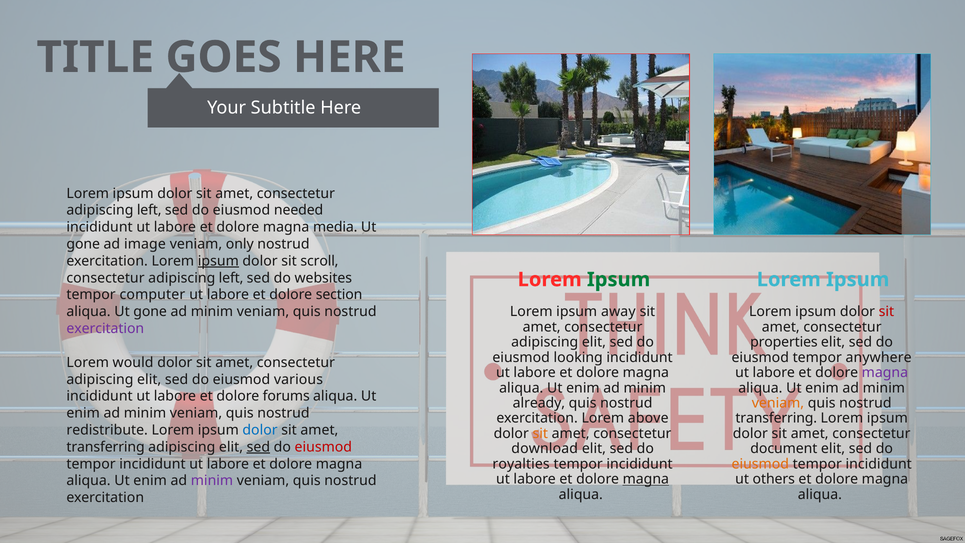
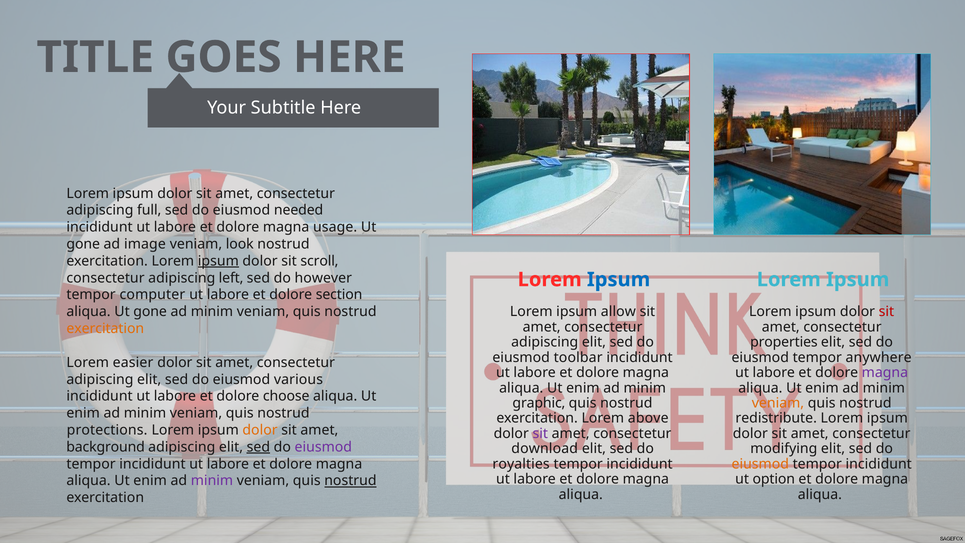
left: left -> full (149, 210)
media: media -> usage (335, 227)
only: only -> look (240, 244)
websites: websites -> however (323, 278)
Ipsum colour: green -> blue (619, 279)
away: away -> allow (618, 312)
exercitation colour: purple -> orange (105, 329)
looking: looking -> toolbar (578, 357)
would: would -> easier (133, 362)
forums: forums -> choose (286, 396)
already: already -> graphic (539, 403)
transferring: transferring -> redistribute (776, 418)
redistribute: redistribute -> protections (107, 430)
dolor colour: blue -> orange (260, 430)
sit colour: orange -> purple (540, 433)
transferring: transferring -> background (106, 447)
eiusmod colour: red -> purple (323, 447)
document: document -> modifying (784, 449)
magna underline: present -> none (646, 479)
others: others -> option (774, 479)
nostrud underline: none -> present (350, 481)
